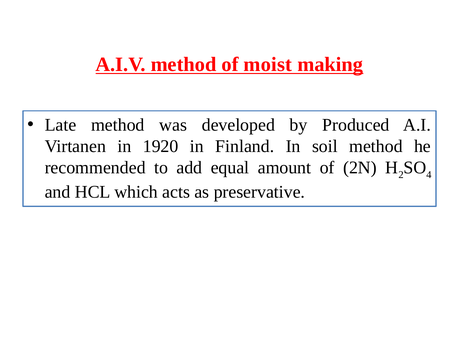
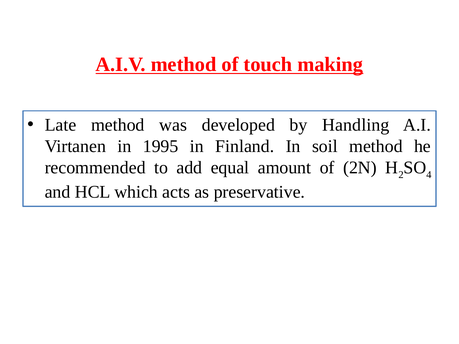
moist: moist -> touch (268, 65)
Produced: Produced -> Handling (356, 125)
1920: 1920 -> 1995 (161, 147)
